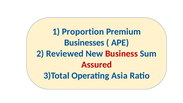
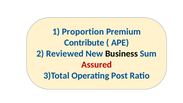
Businesses: Businesses -> Contribute (84, 43)
Business colour: red -> black (121, 54)
Asia: Asia -> Post (120, 76)
